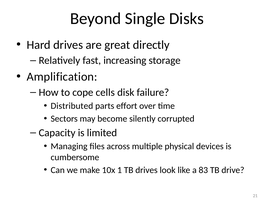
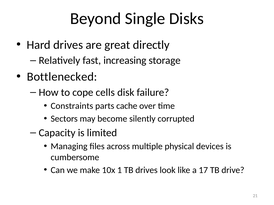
Amplification: Amplification -> Bottlenecked (62, 77)
Distributed: Distributed -> Constraints (72, 106)
effort: effort -> cache (127, 106)
83: 83 -> 17 (203, 170)
